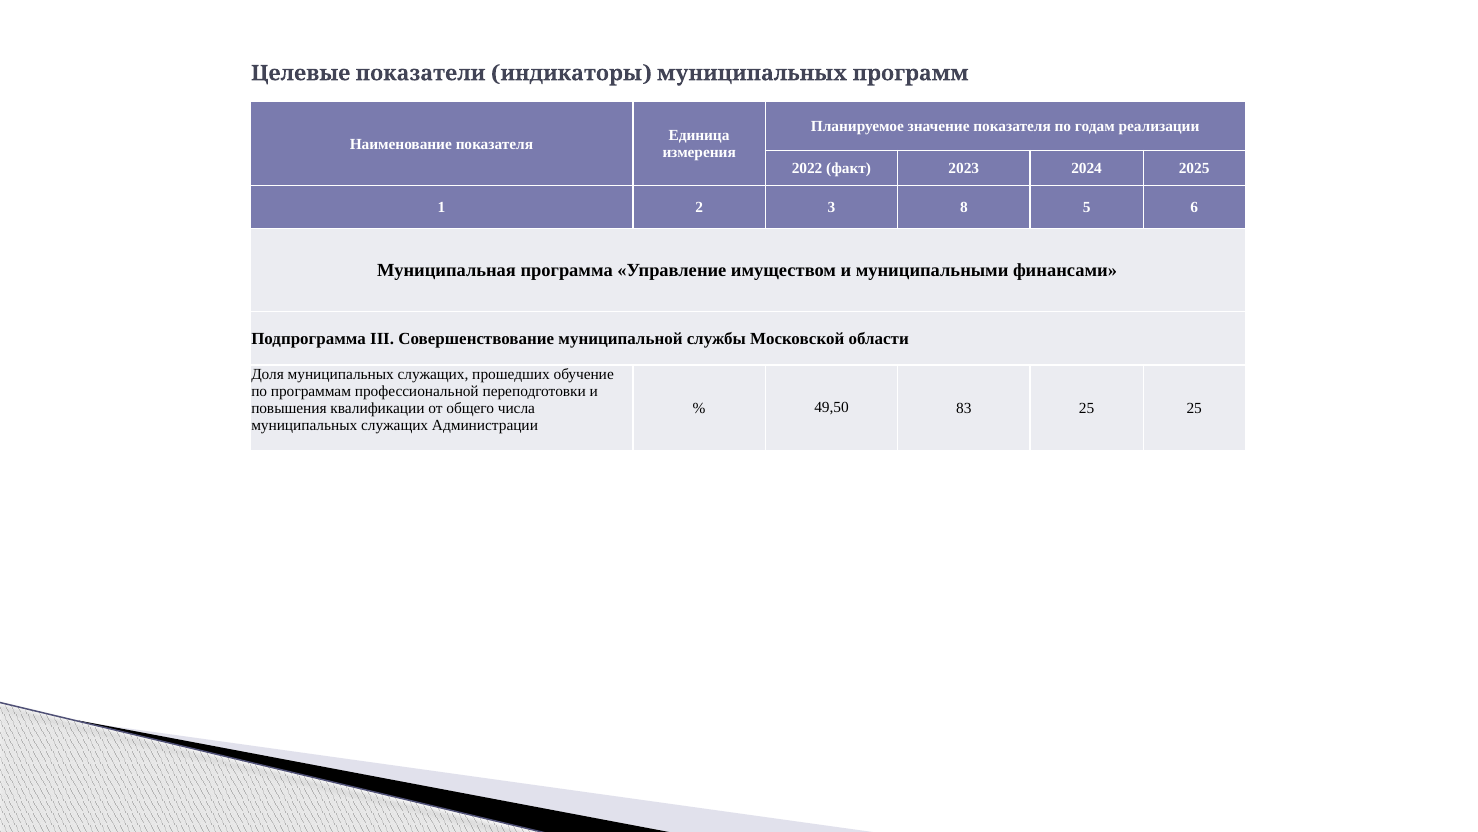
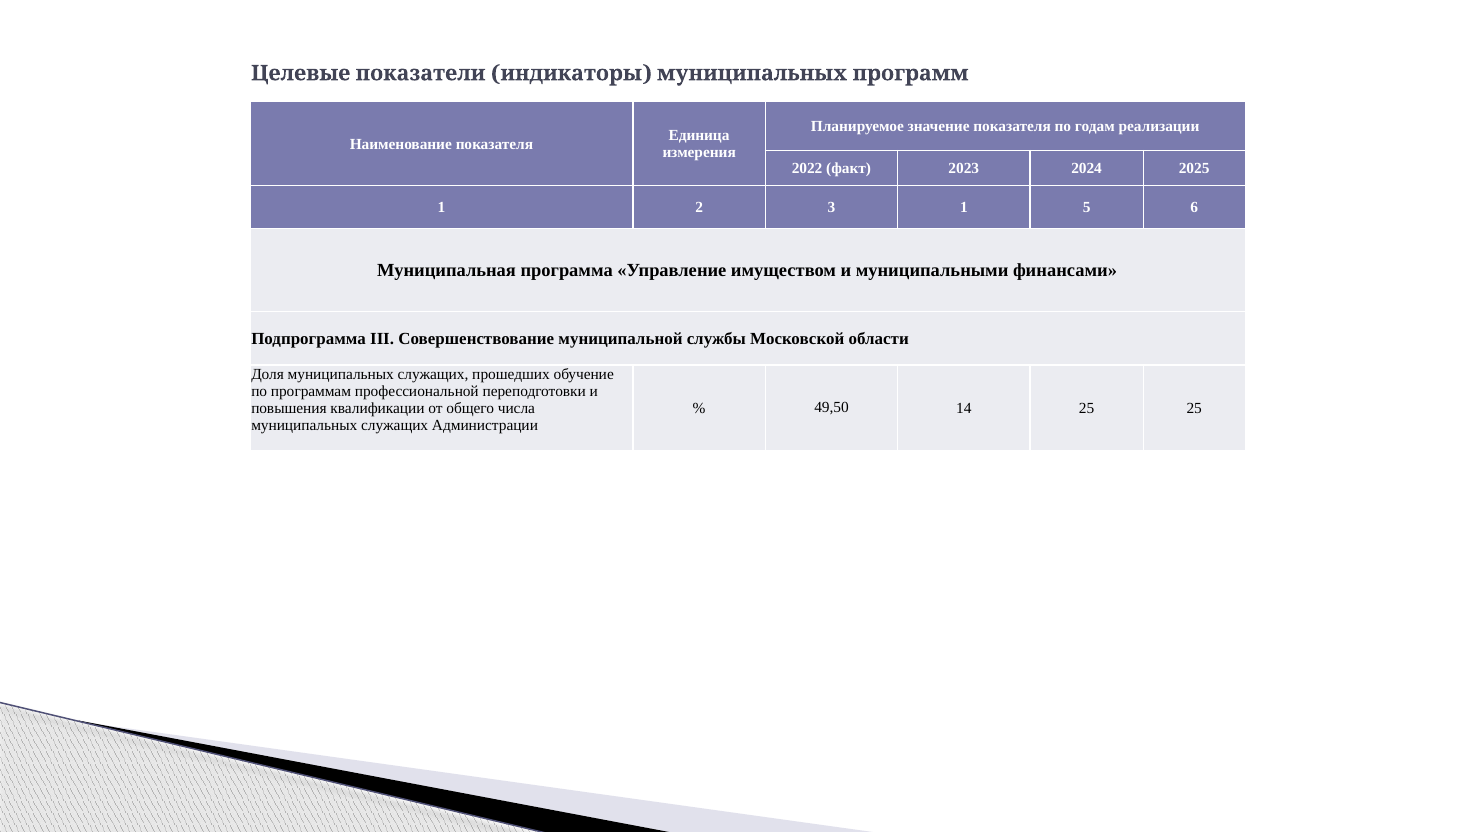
3 8: 8 -> 1 (964, 208)
83: 83 -> 14 (964, 408)
